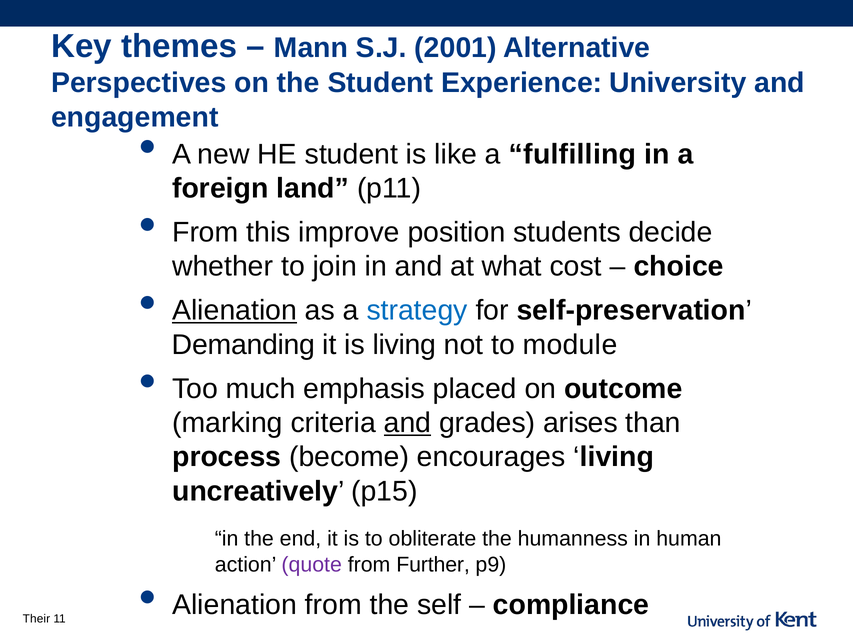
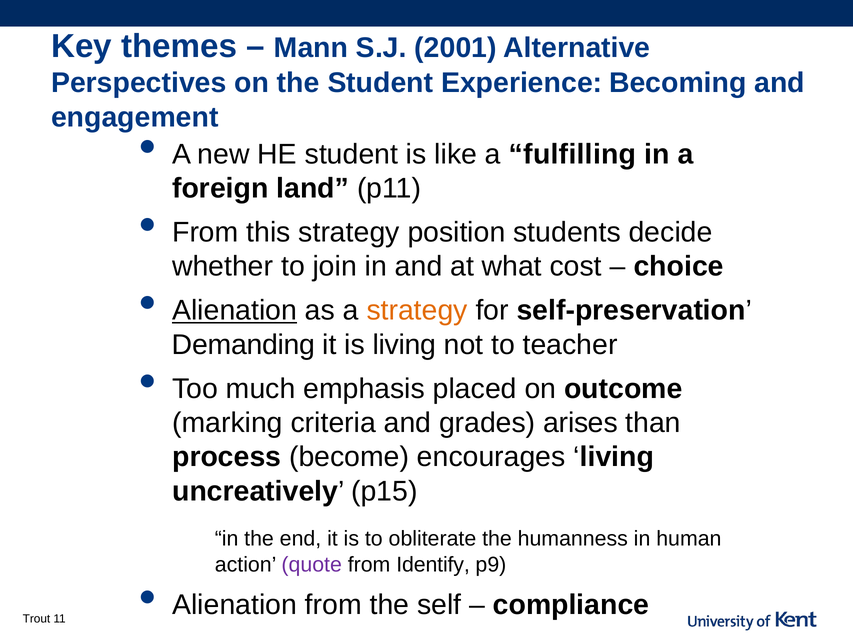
University: University -> Becoming (678, 83)
this improve: improve -> strategy (349, 232)
strategy colour: blue -> orange (417, 310)
module: module -> teacher (570, 345)
and underline: present -> none (407, 423)
Further: Further -> Identify (433, 564)
Their: Their -> Trout (36, 619)
